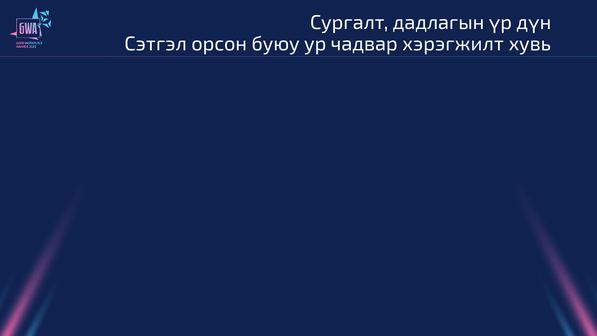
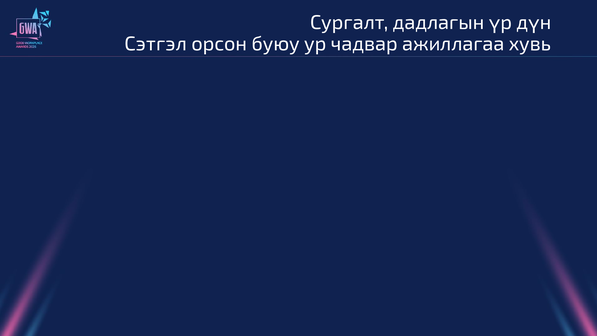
хэрэгжилт: хэрэгжилт -> ажиллагаа (453, 44)
